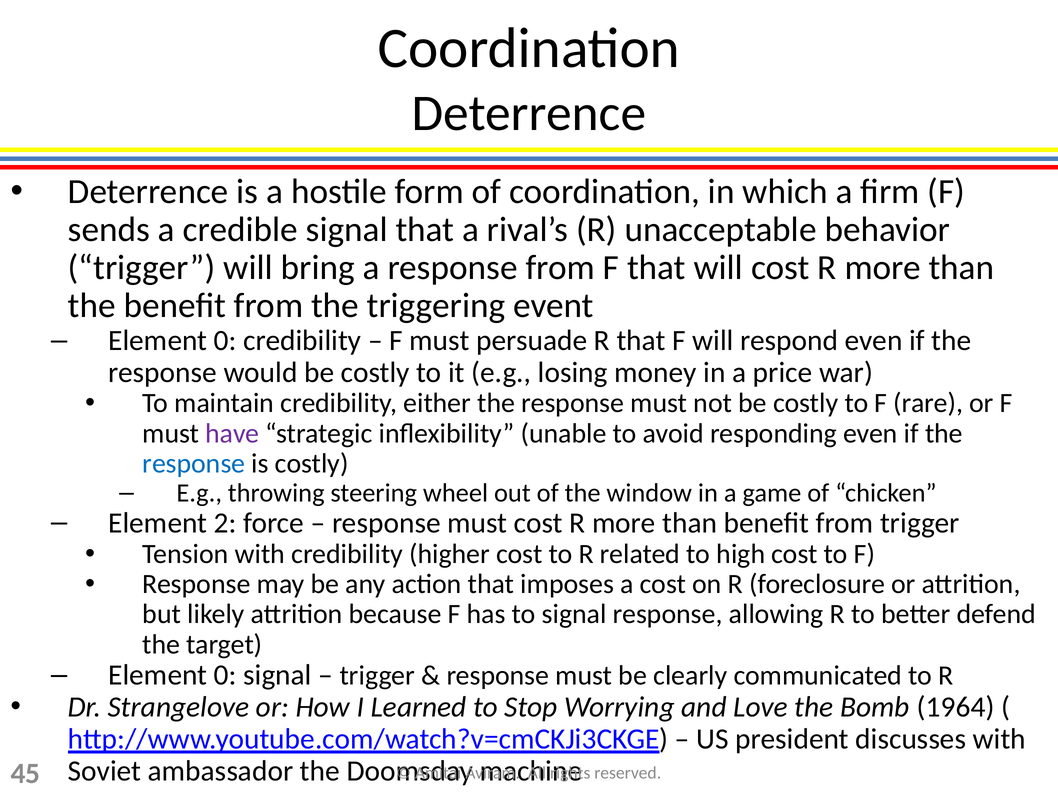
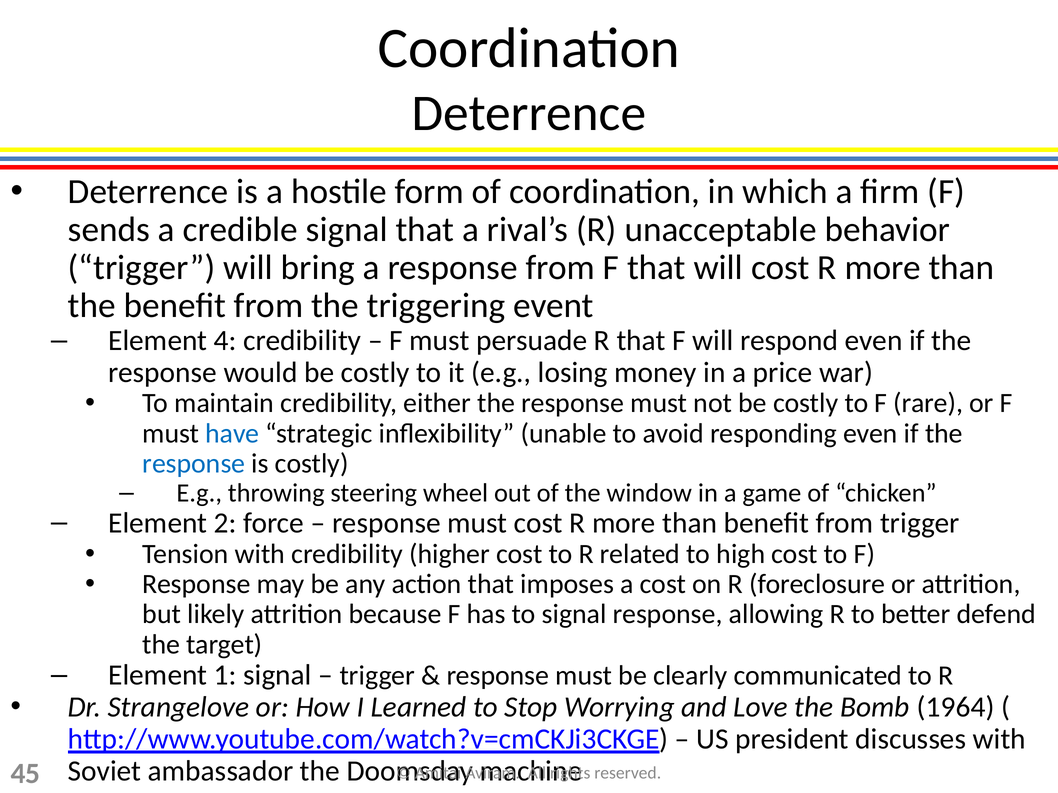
0: 0 -> 4 (225, 341)
have colour: purple -> blue (232, 434)
0: 0 -> 1 (225, 676)
